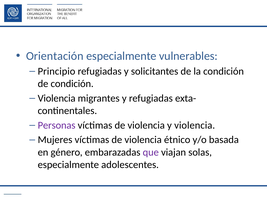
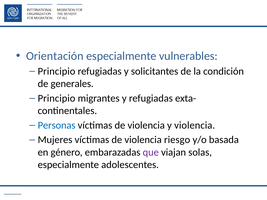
de condición: condición -> generales (72, 84)
Violencia: Violencia -> Principio (57, 98)
Personas colour: purple -> blue (57, 125)
étnico: étnico -> riesgo (177, 140)
